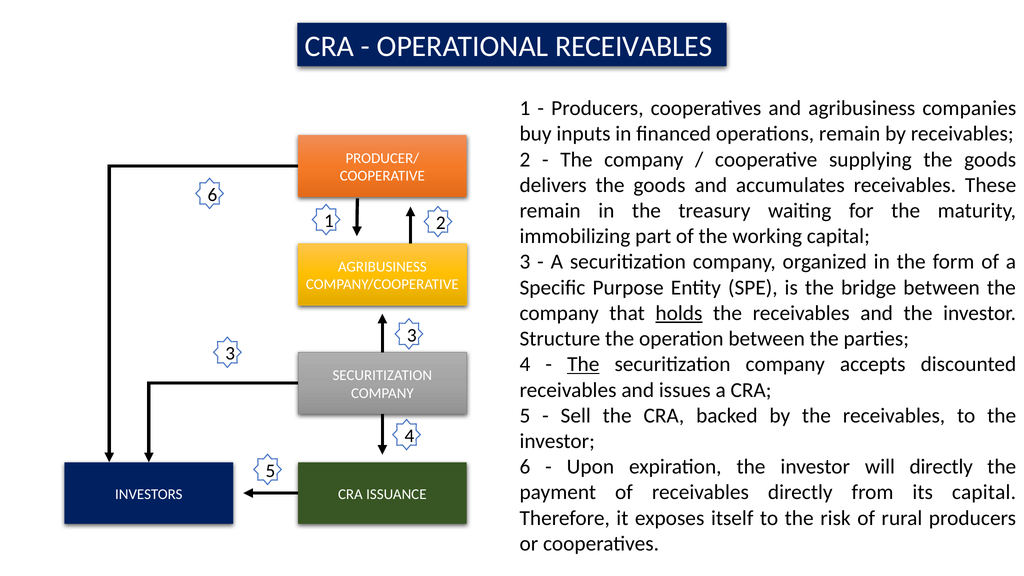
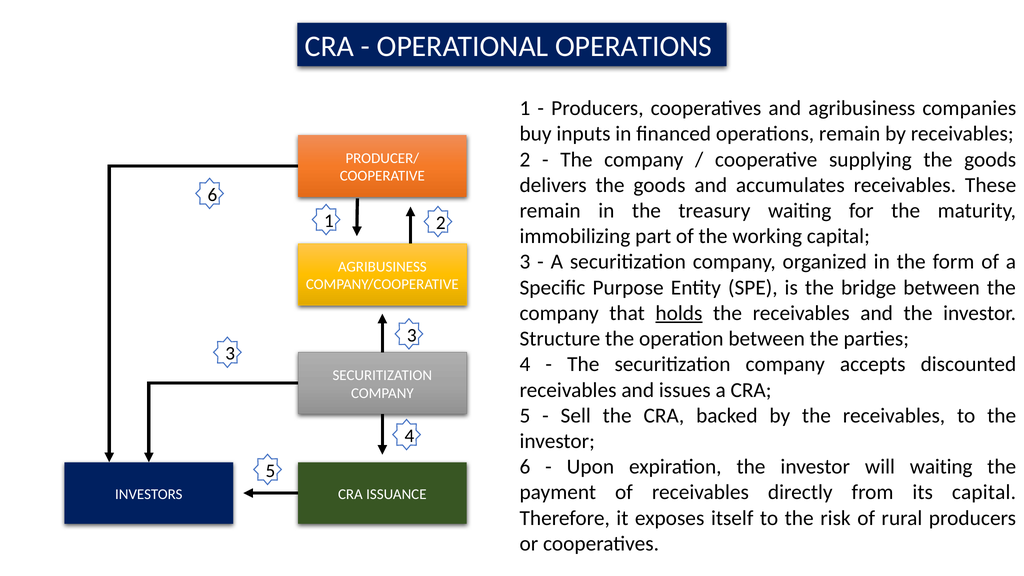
OPERATIONAL RECEIVABLES: RECEIVABLES -> OPERATIONS (634, 47)
The underline: present -> none (583, 364)
will directly: directly -> waiting (941, 467)
